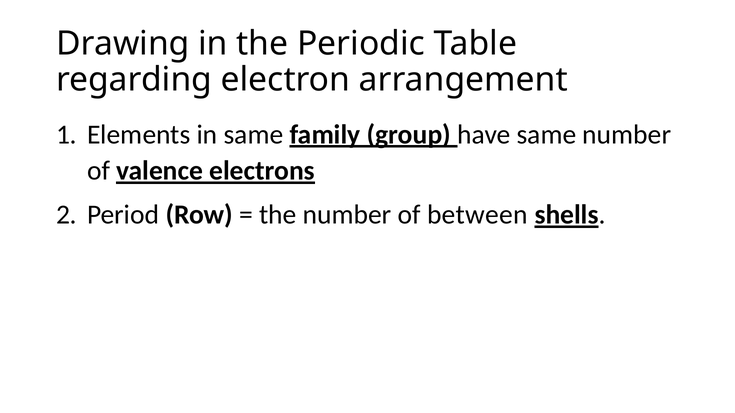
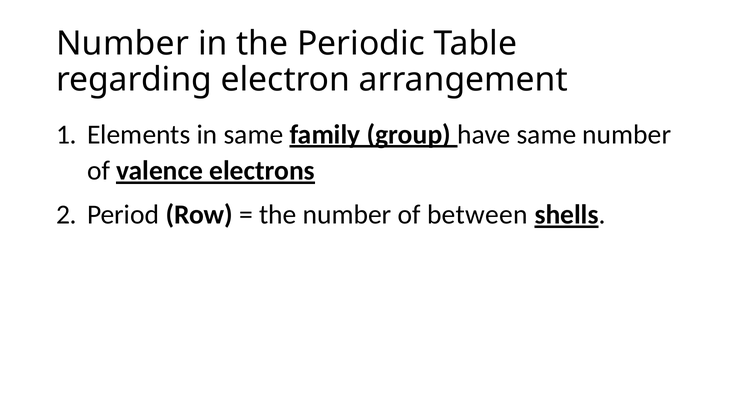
Drawing: Drawing -> Number (123, 44)
